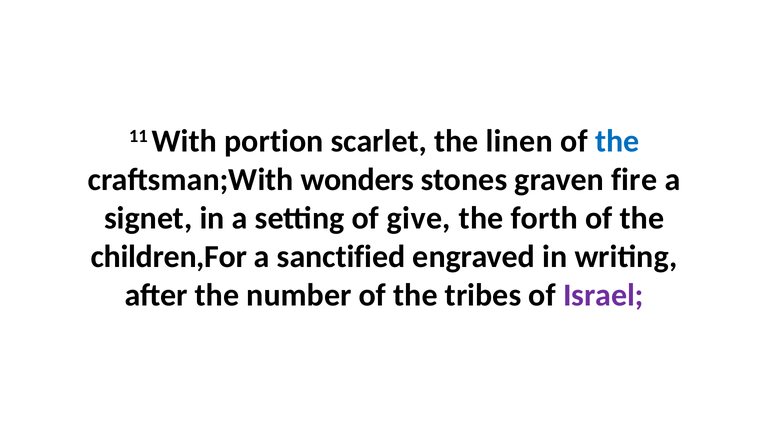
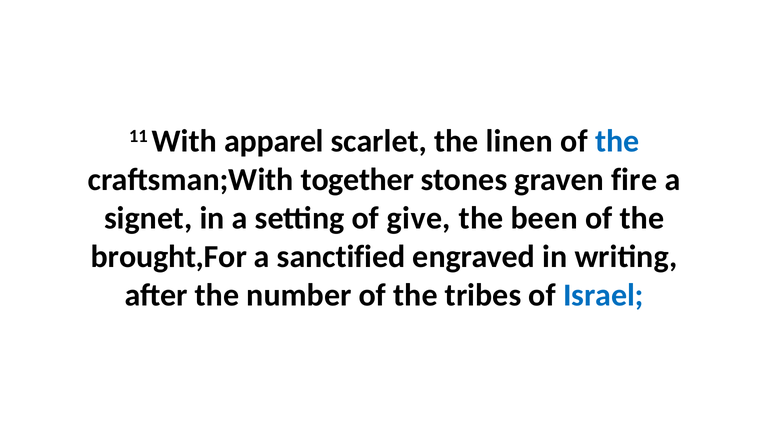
portion: portion -> apparel (274, 142)
wonders: wonders -> together (357, 180)
forth: forth -> been (544, 218)
children,For: children,For -> brought,For (169, 257)
Israel colour: purple -> blue (603, 295)
